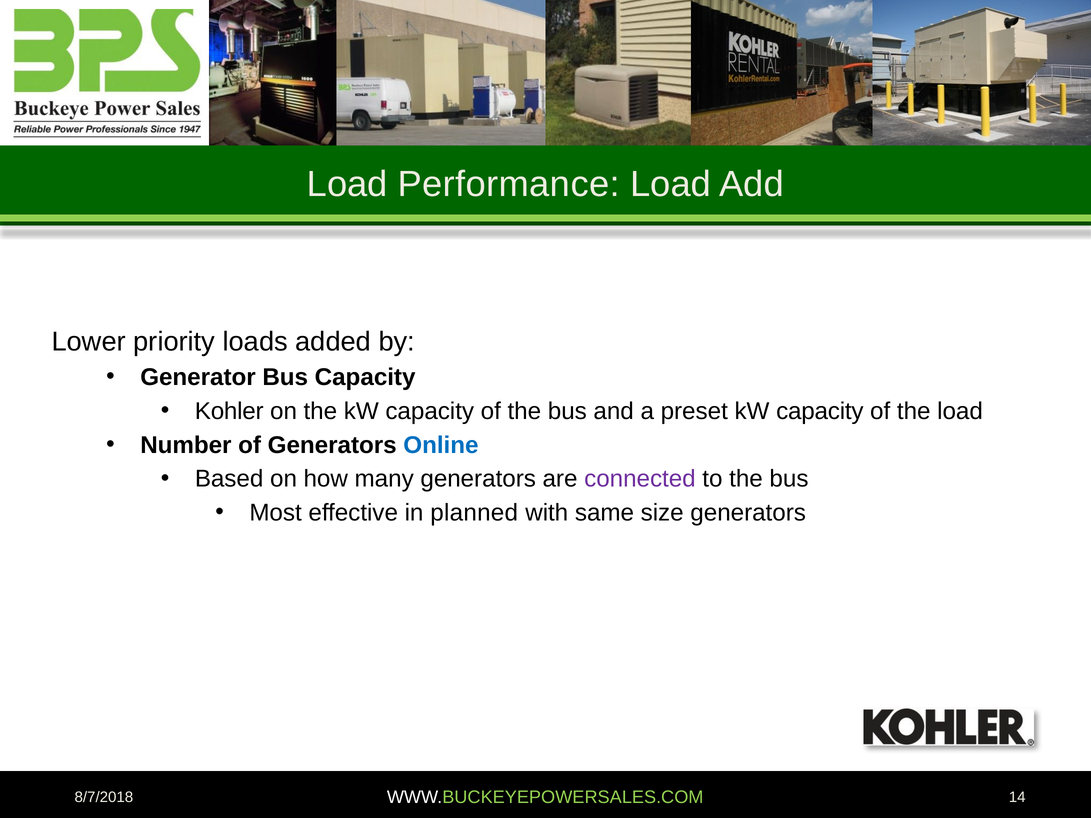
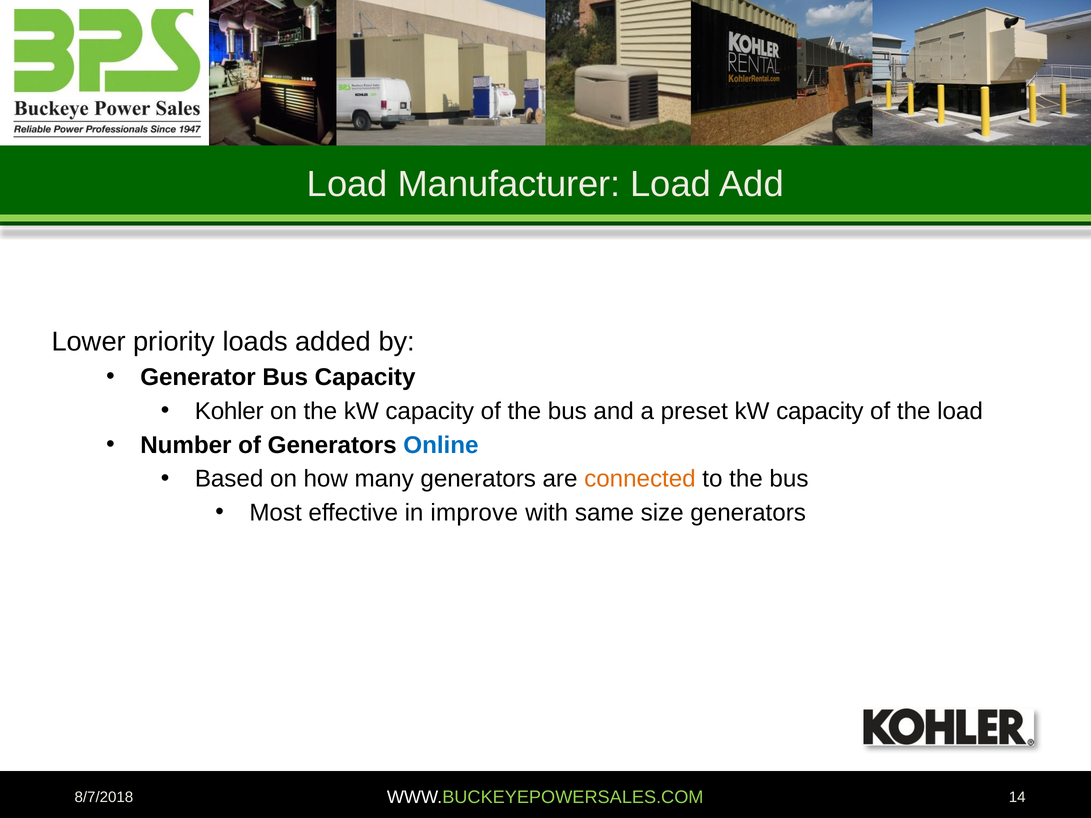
Performance: Performance -> Manufacturer (509, 184)
connected colour: purple -> orange (640, 479)
planned: planned -> improve (474, 513)
